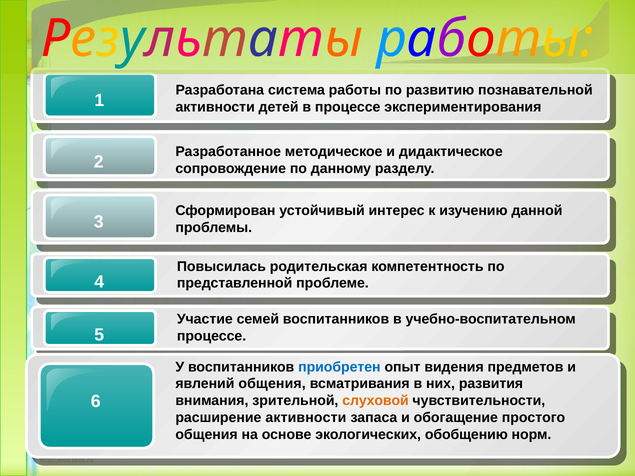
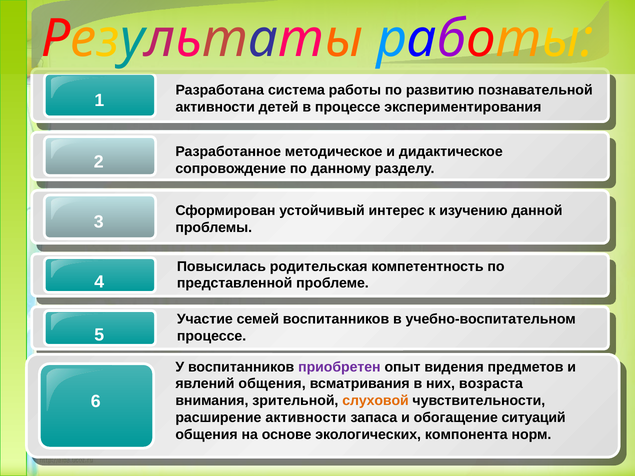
приобретен colour: blue -> purple (339, 367)
развития: развития -> возраста (491, 384)
простого: простого -> ситуаций (534, 418)
обобщению: обобщению -> компонента (466, 435)
